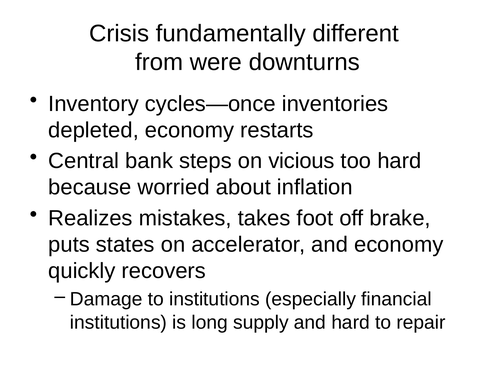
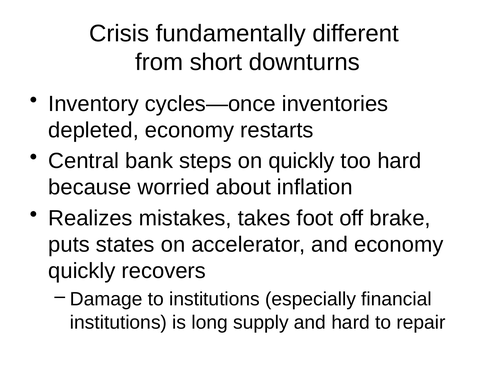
were: were -> short (216, 62)
on vicious: vicious -> quickly (302, 161)
